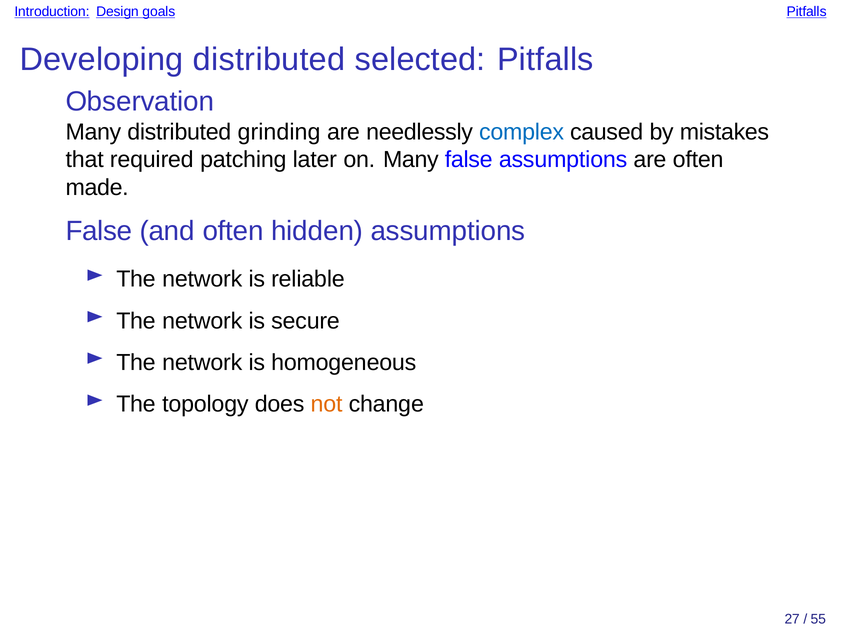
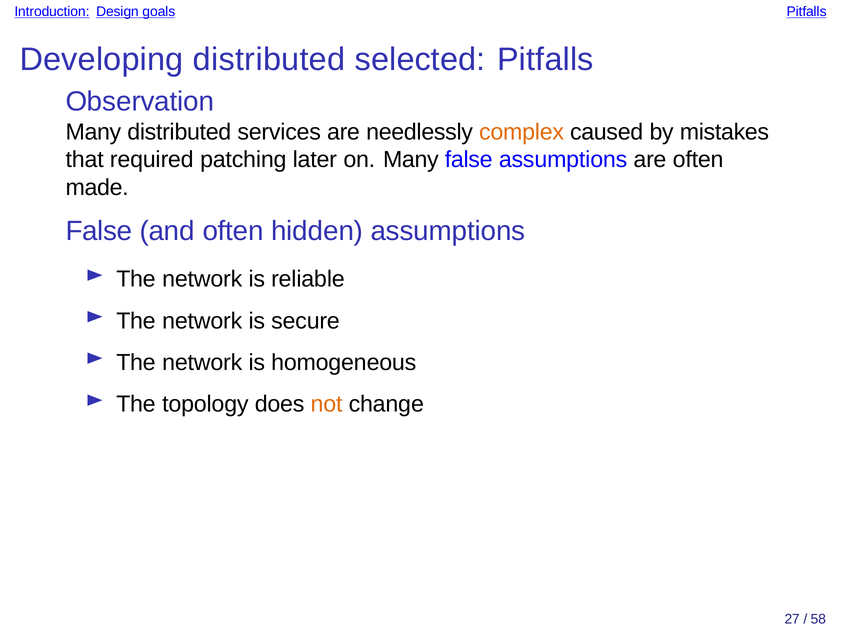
grinding: grinding -> services (279, 132)
complex colour: blue -> orange (522, 132)
55: 55 -> 58 (818, 619)
